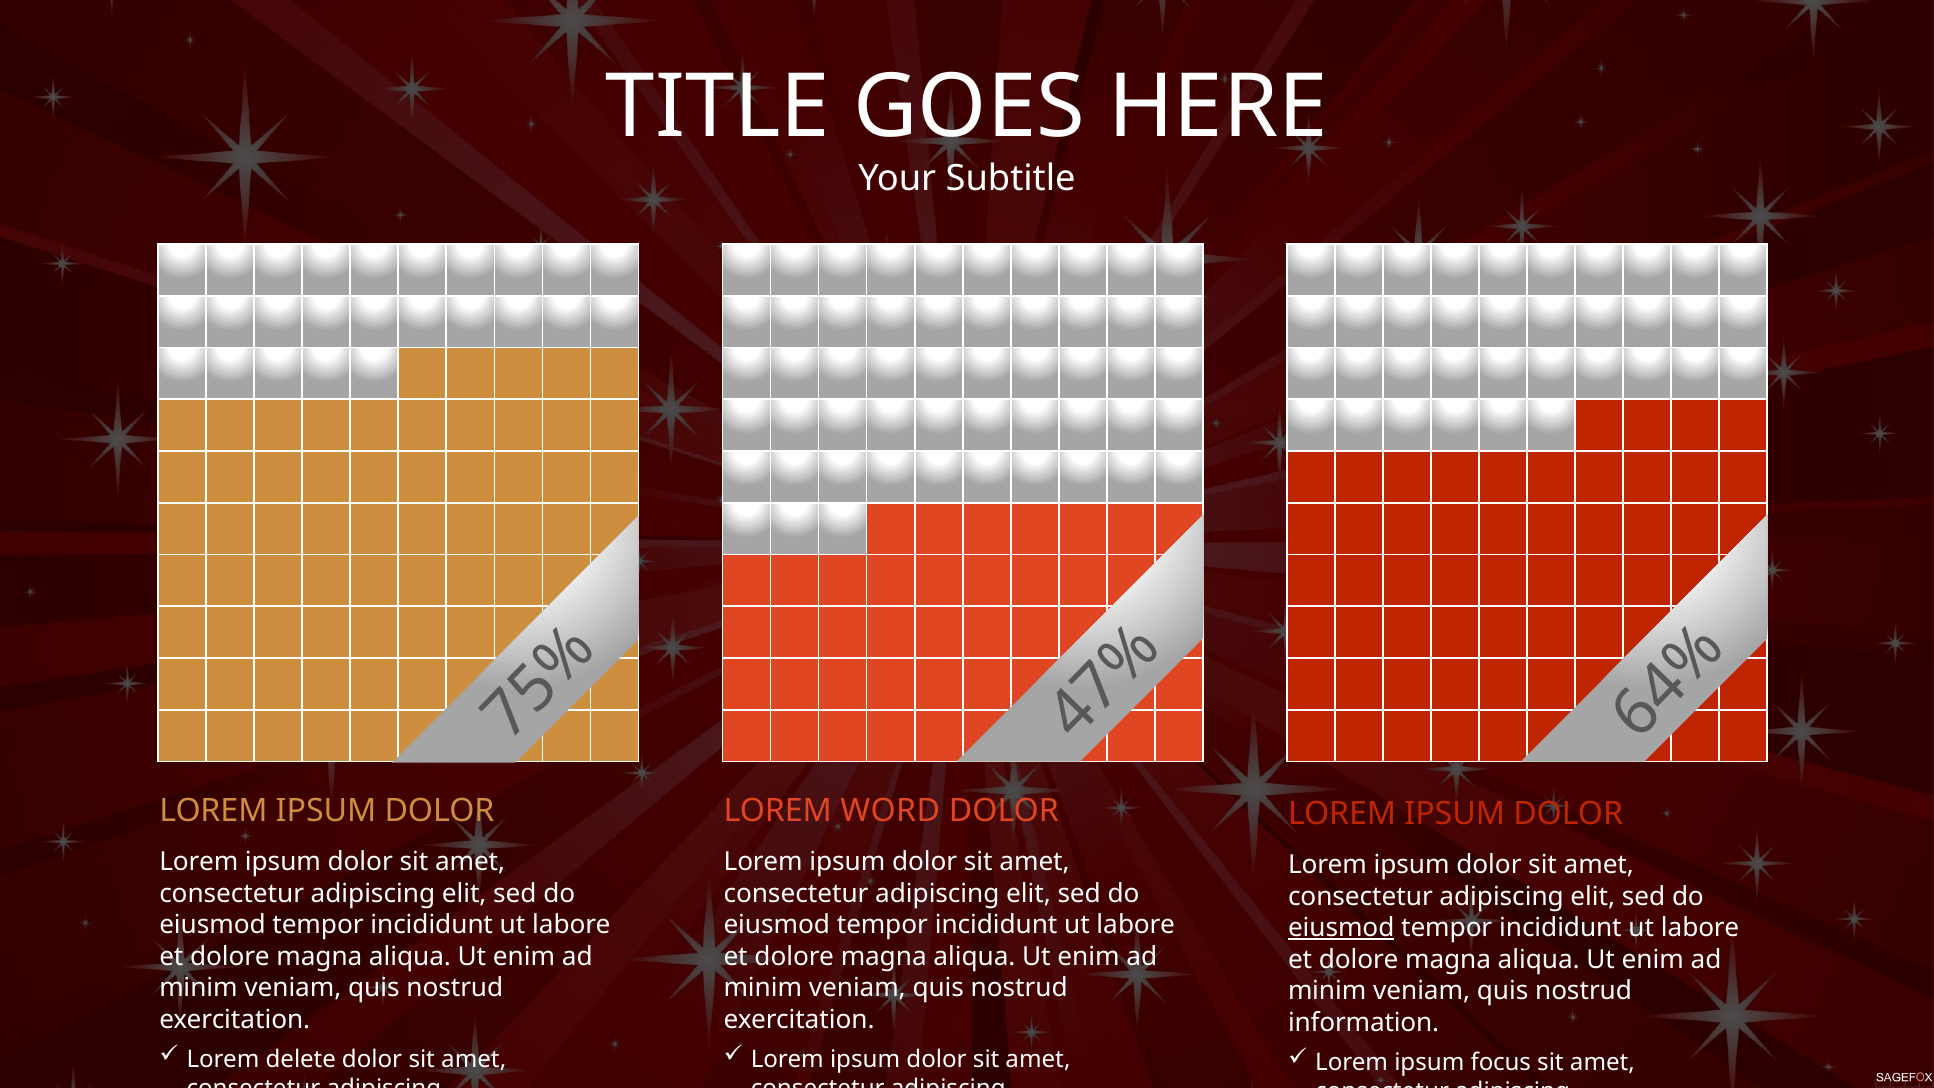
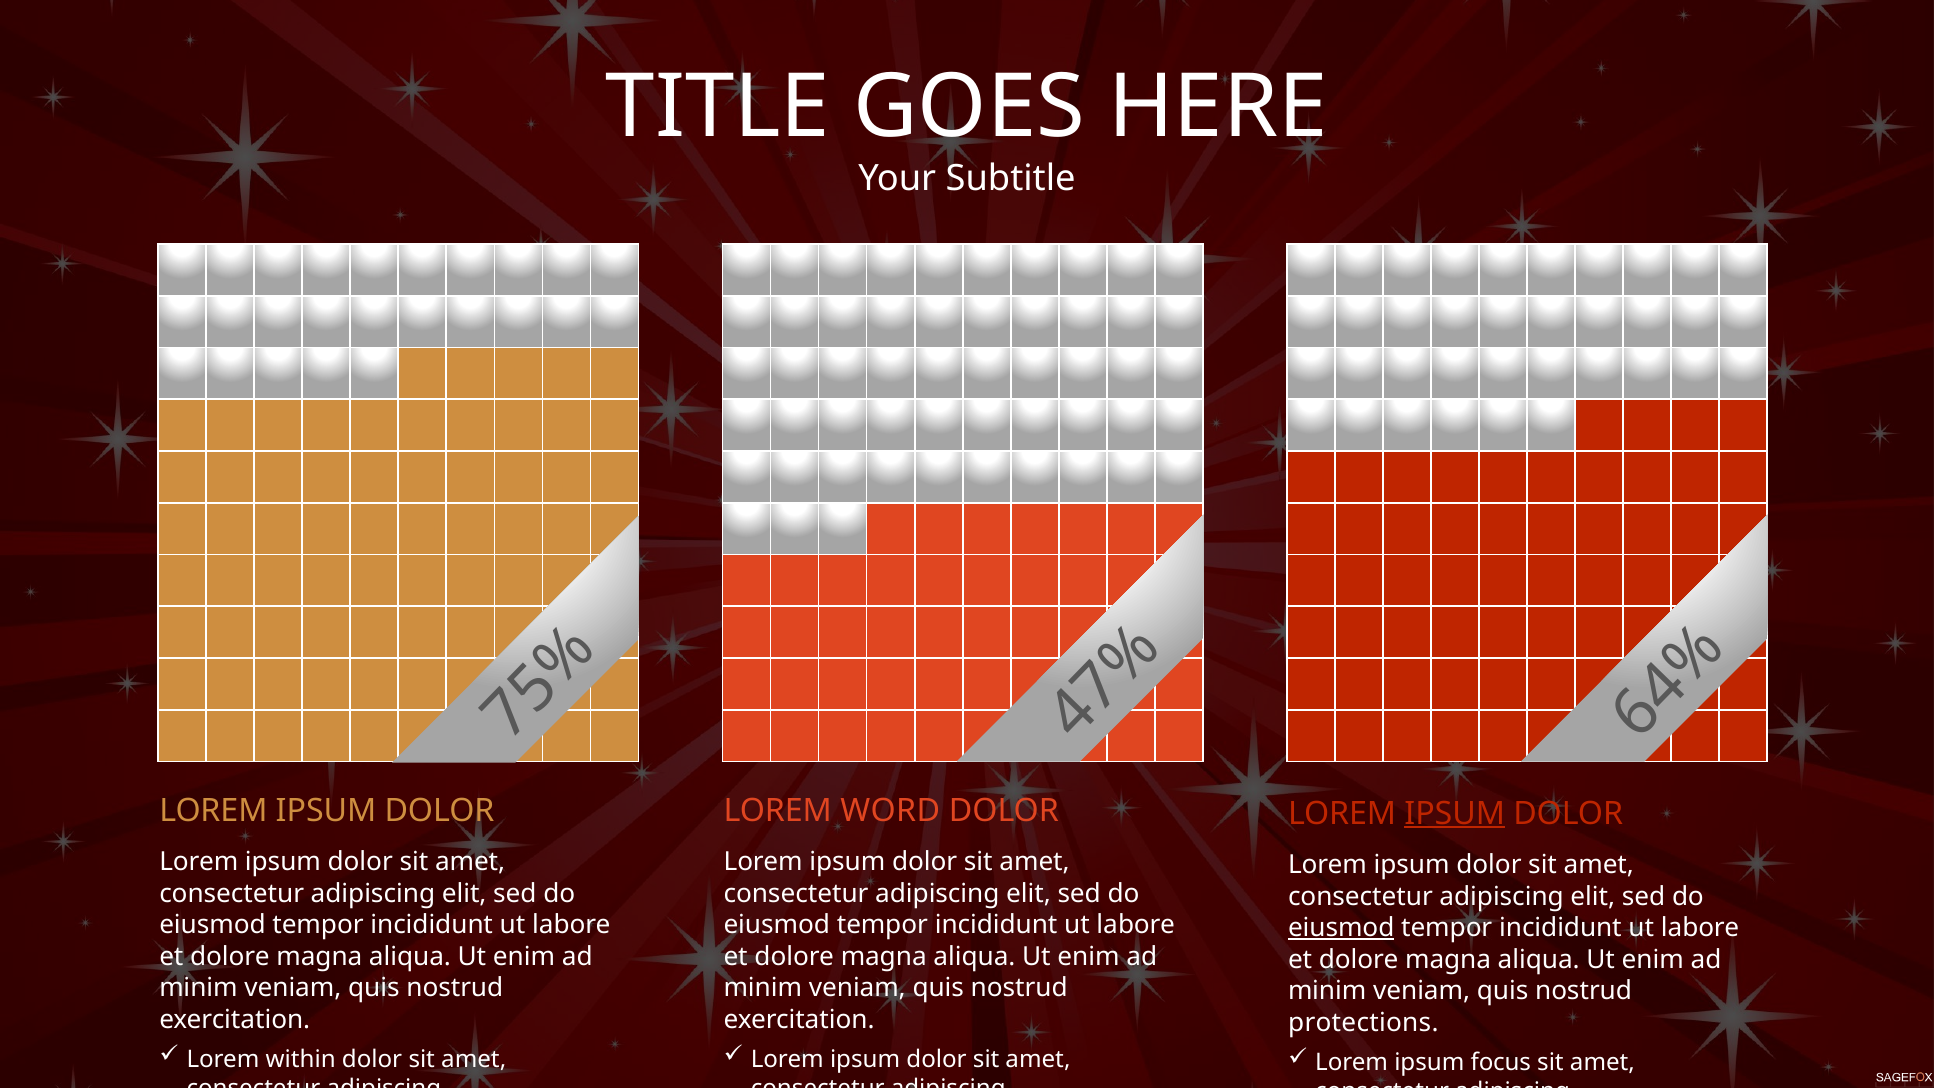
IPSUM underline: none -> present (1455, 813)
information: information -> protections (1363, 1022)
delete: delete -> within (301, 1059)
